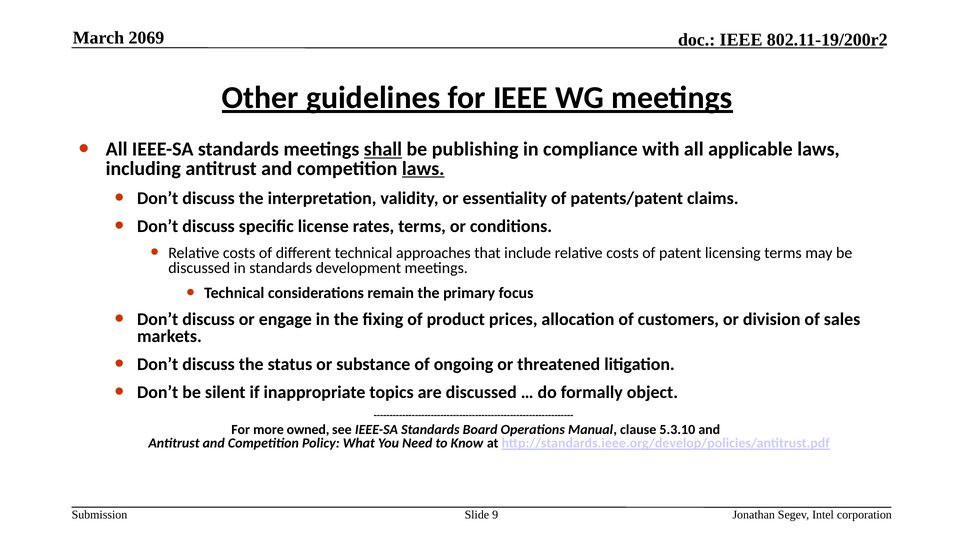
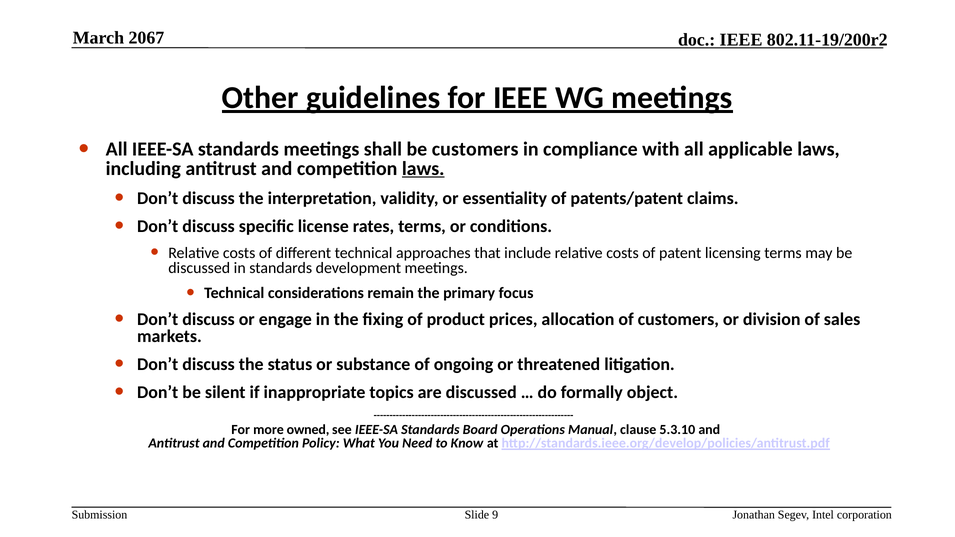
2069: 2069 -> 2067 (146, 38)
shall underline: present -> none (383, 149)
be publishing: publishing -> customers (475, 149)
